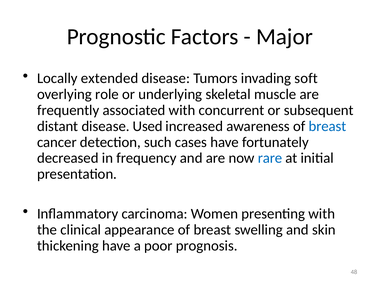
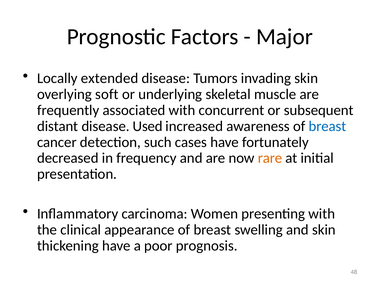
invading soft: soft -> skin (306, 78)
role: role -> soft (107, 94)
rare colour: blue -> orange (270, 158)
